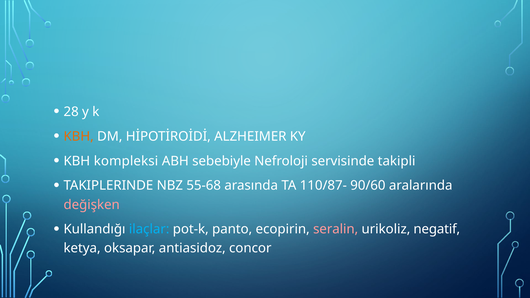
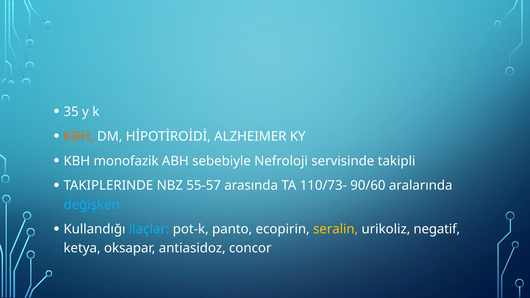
28: 28 -> 35 (71, 112)
kompleksi: kompleksi -> monofazik (126, 161)
55-68: 55-68 -> 55-57 (204, 186)
110/87-: 110/87- -> 110/73- (323, 186)
değişken colour: pink -> light blue (92, 205)
seralin colour: pink -> yellow (336, 229)
